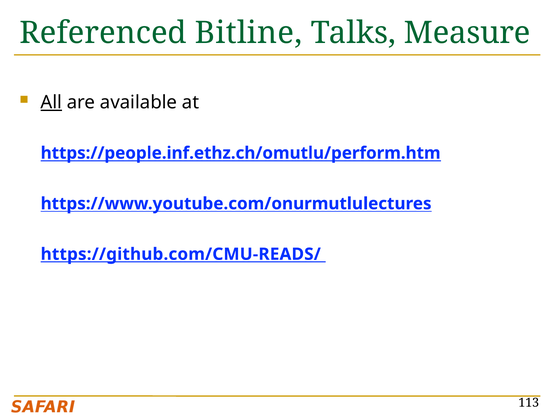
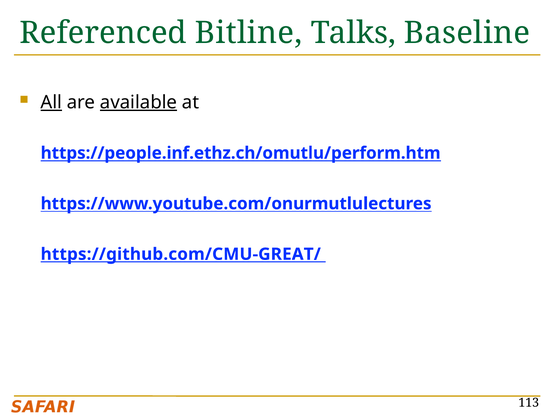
Measure: Measure -> Baseline (467, 33)
available underline: none -> present (139, 102)
https://github.com/CMU-READS/: https://github.com/CMU-READS/ -> https://github.com/CMU-GREAT/ (181, 254)
